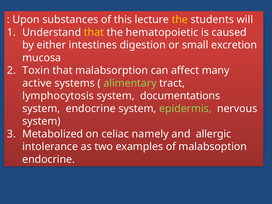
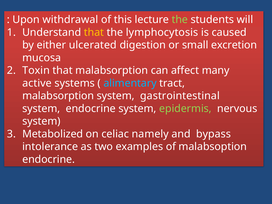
substances: substances -> withdrawal (70, 20)
the colour: yellow -> light green (180, 20)
hematopoietic: hematopoietic -> lymphocytosis (162, 32)
intestines: intestines -> ulcerated (93, 45)
alimentary colour: light green -> light blue (130, 83)
lymphocytosis: lymphocytosis -> malabsorption (58, 96)
documentations: documentations -> gastrointestinal (180, 96)
allergic: allergic -> bypass (213, 134)
